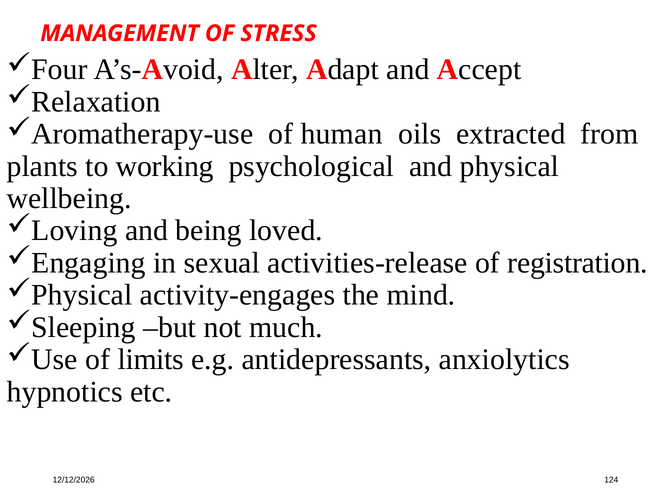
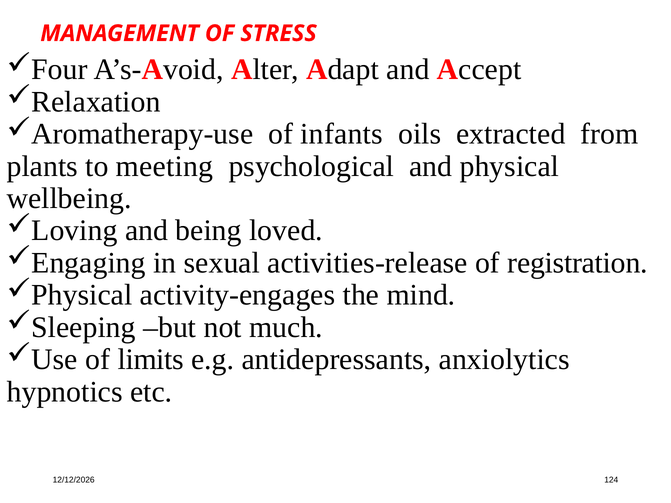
human: human -> infants (342, 134)
working: working -> meeting (165, 166)
